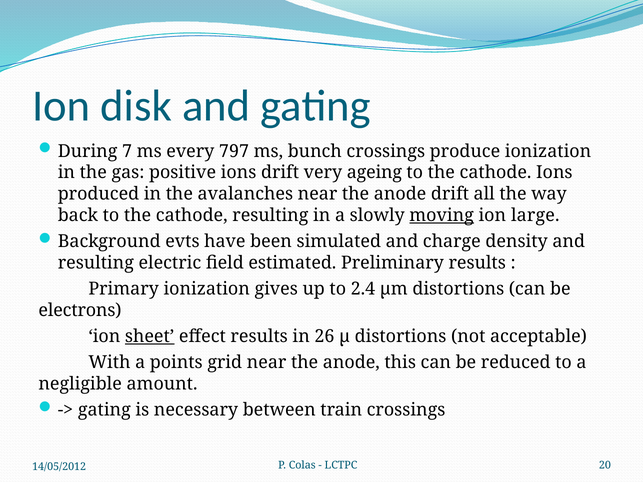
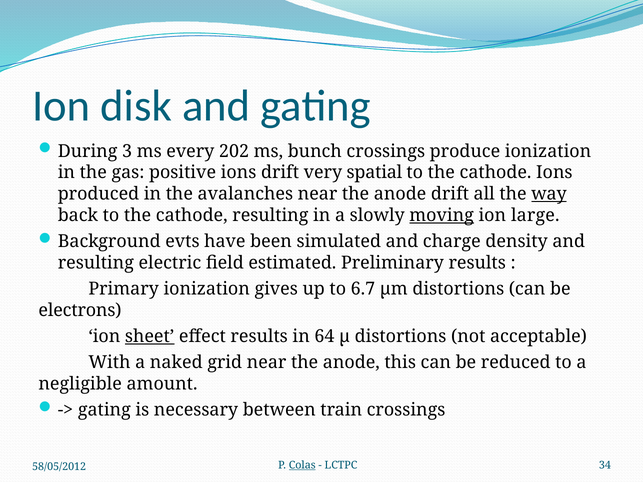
7: 7 -> 3 (127, 151)
797: 797 -> 202 (234, 151)
ageing: ageing -> spatial (374, 173)
way underline: none -> present (549, 194)
2.4: 2.4 -> 6.7 (363, 289)
26: 26 -> 64 (324, 337)
points: points -> naked (176, 363)
Colas underline: none -> present (302, 465)
20: 20 -> 34 (605, 465)
14/05/2012: 14/05/2012 -> 58/05/2012 (59, 467)
